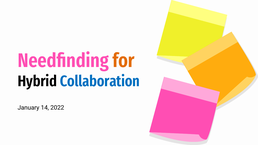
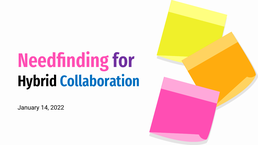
for colour: orange -> purple (124, 61)
